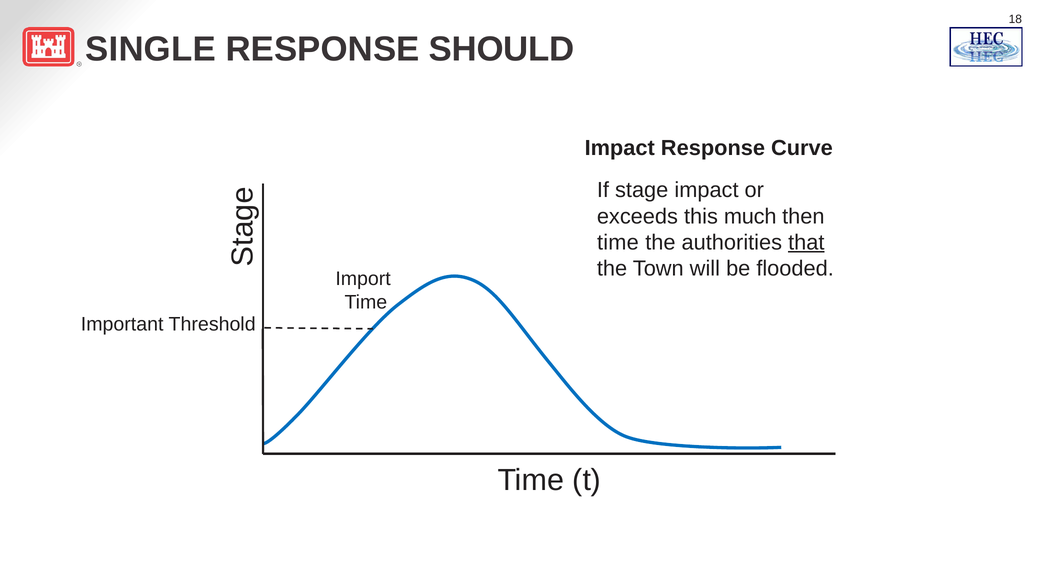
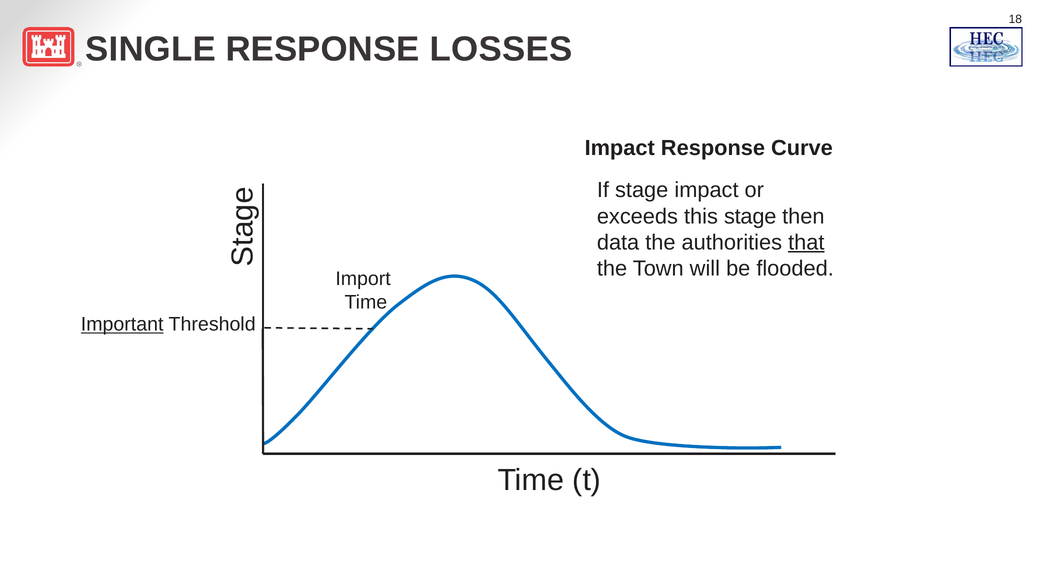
SHOULD: SHOULD -> LOSSES (501, 49)
this much: much -> stage (750, 216)
time: time -> data (618, 242)
Important underline: none -> present (122, 324)
